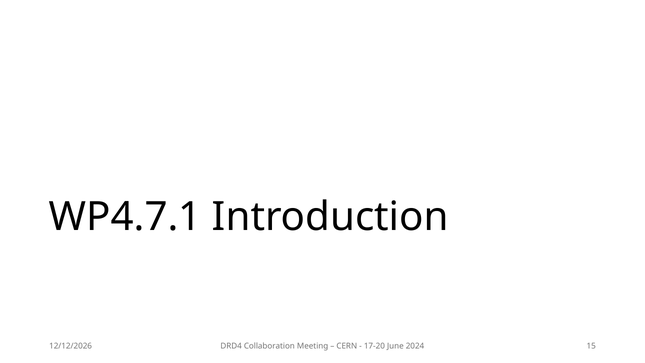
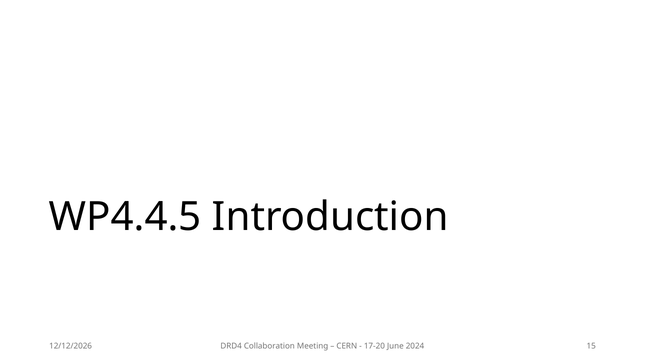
WP4.7.1: WP4.7.1 -> WP4.4.5 (125, 217)
